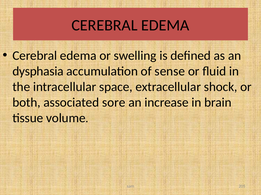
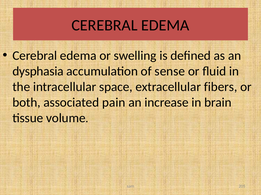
shock: shock -> fibers (221, 87)
sore: sore -> pain (114, 103)
